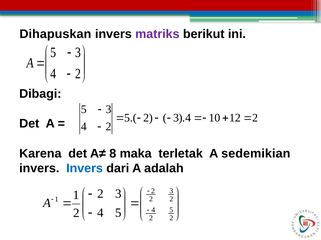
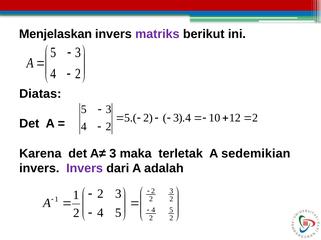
Dihapuskan: Dihapuskan -> Menjelaskan (55, 34)
Dibagi: Dibagi -> Diatas (40, 94)
A≠ 8: 8 -> 3 (113, 154)
Invers colour: blue -> purple (85, 169)
